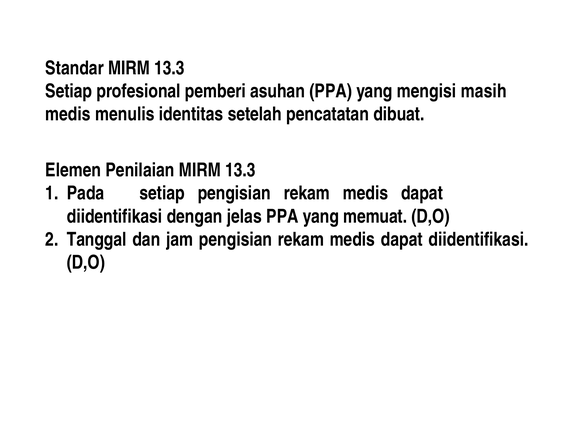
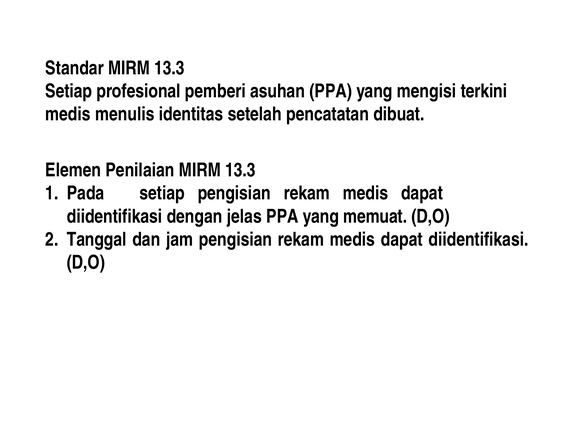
masih: masih -> terkini (484, 91)
